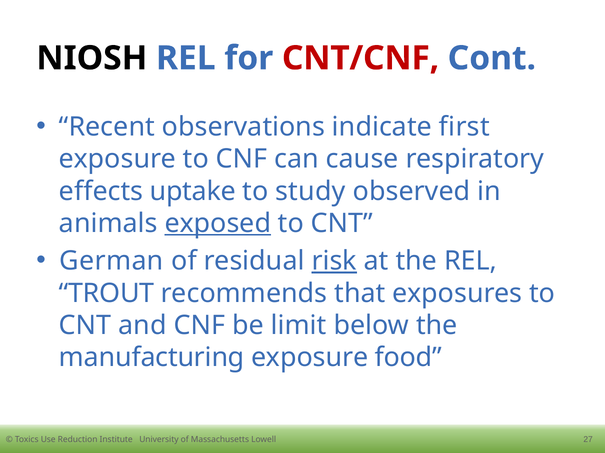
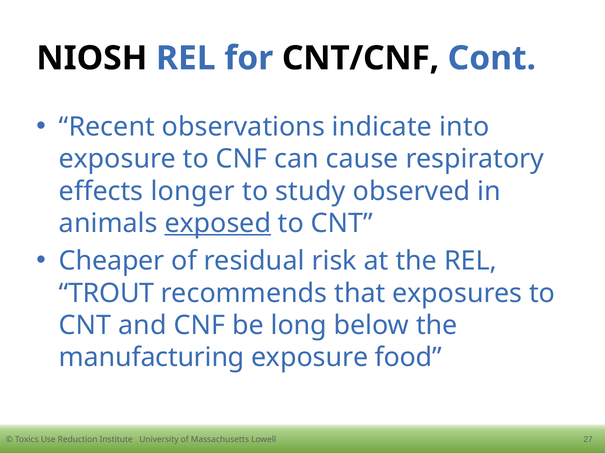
CNT/CNF colour: red -> black (361, 58)
first: first -> into (464, 127)
uptake: uptake -> longer (193, 191)
German: German -> Cheaper (112, 261)
risk underline: present -> none (334, 261)
limit: limit -> long (299, 326)
